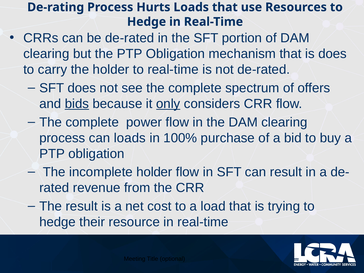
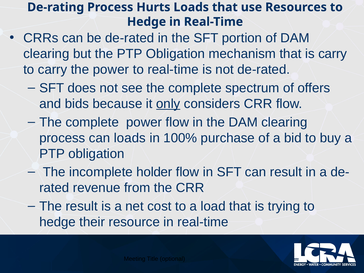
is does: does -> carry (333, 54)
the holder: holder -> power (111, 70)
bids underline: present -> none (77, 104)
